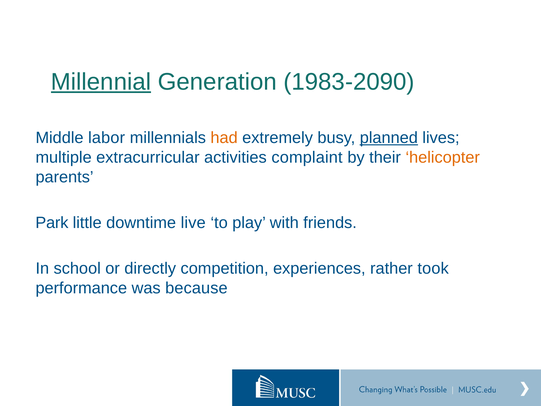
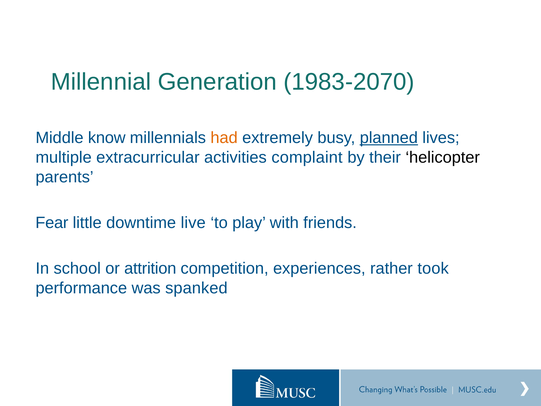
Millennial underline: present -> none (101, 82)
1983-2090: 1983-2090 -> 1983-2070 (349, 82)
labor: labor -> know (107, 138)
helicopter colour: orange -> black (443, 157)
Park: Park -> Fear (52, 223)
directly: directly -> attrition (150, 268)
because: because -> spanked (196, 288)
